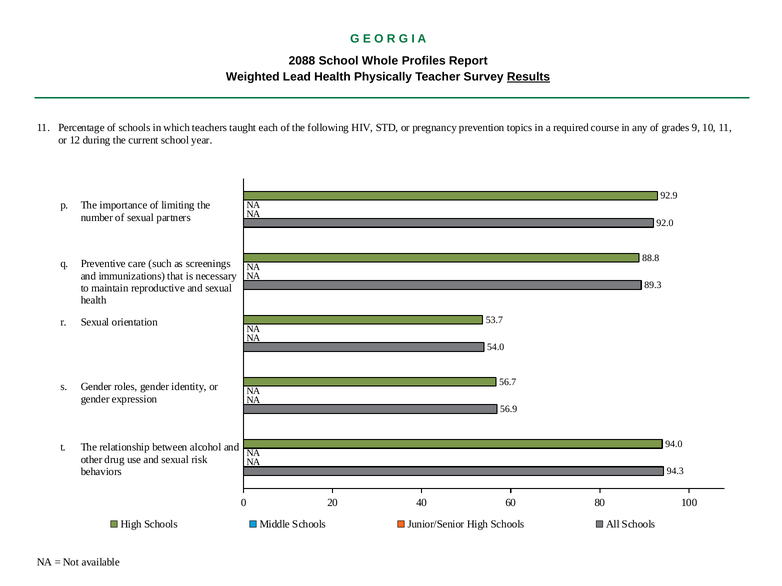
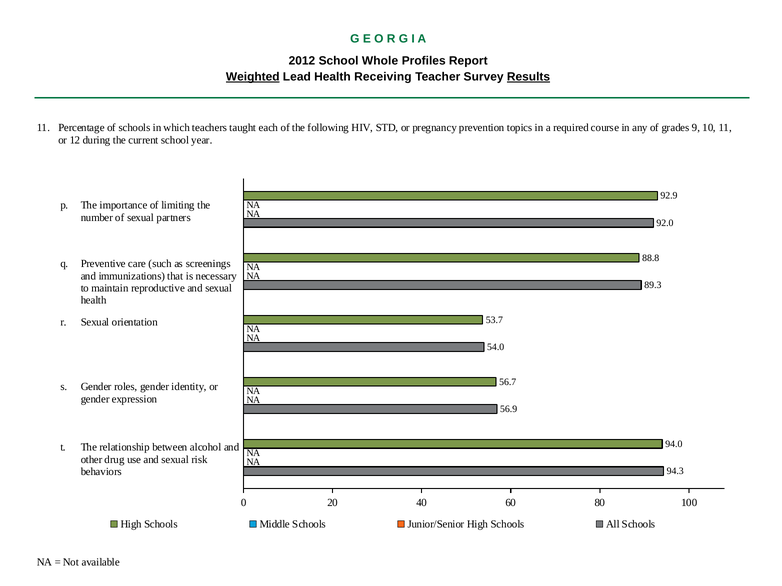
2088: 2088 -> 2012 (302, 61)
Weighted underline: none -> present (253, 77)
Physically: Physically -> Receiving (383, 77)
